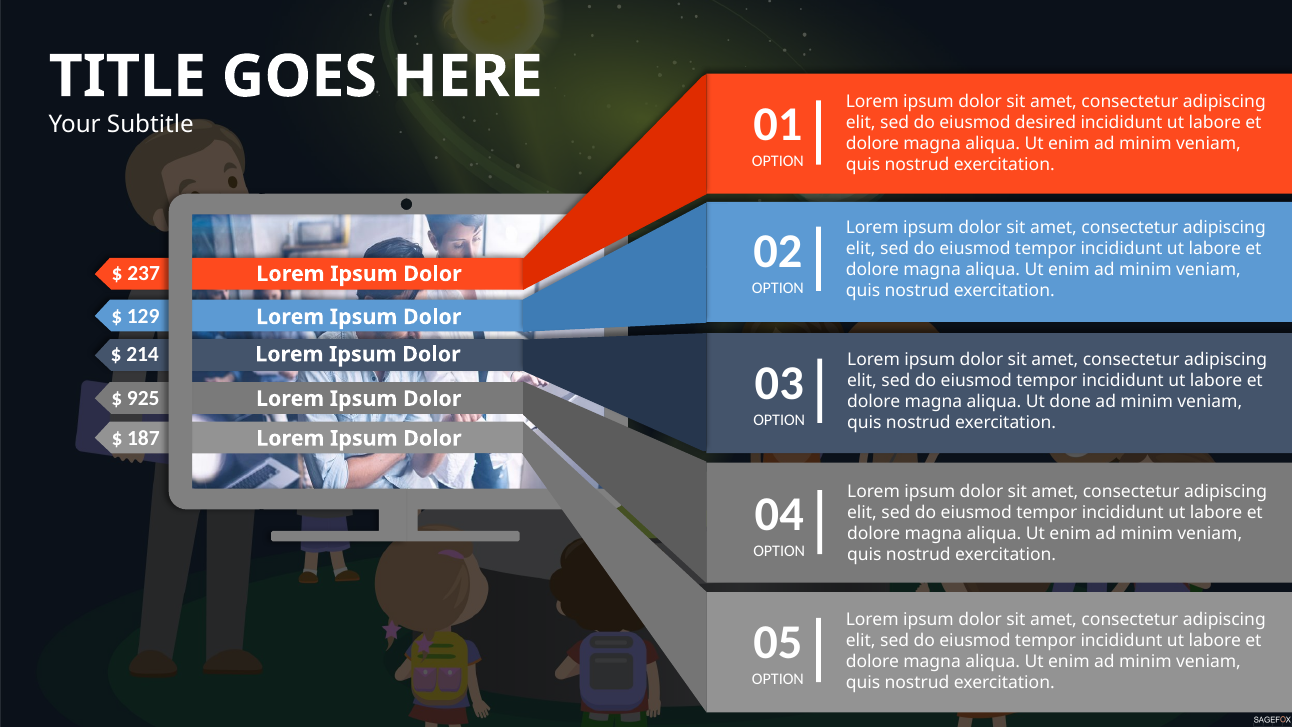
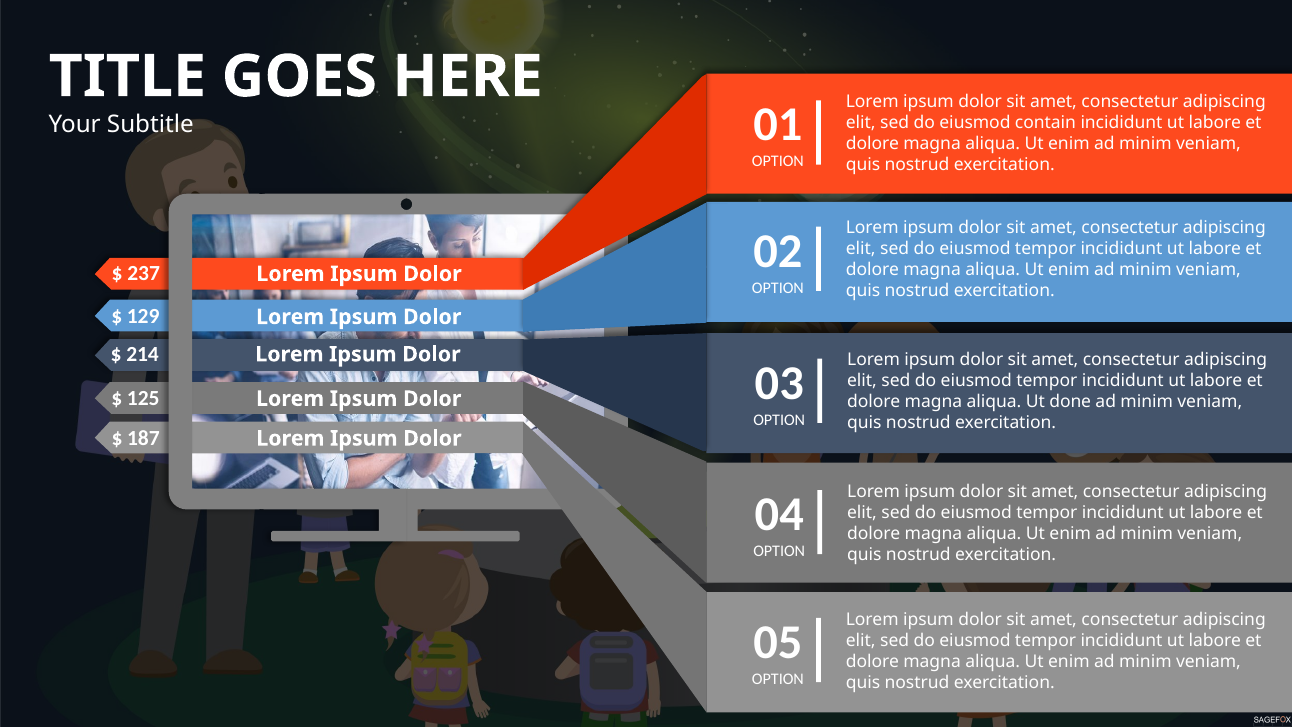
desired: desired -> contain (1046, 123)
925: 925 -> 125 (143, 399)
